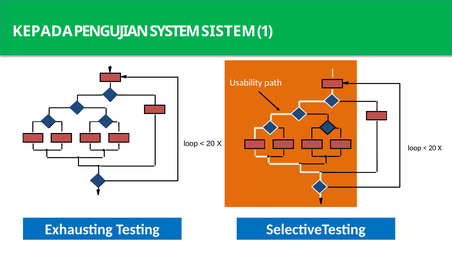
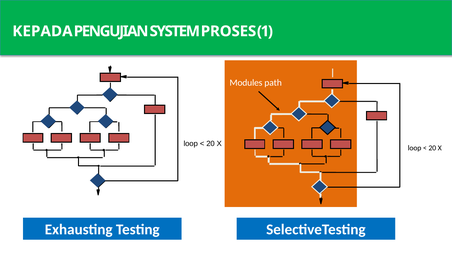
SISTEM: SISTEM -> PROSES (229, 31)
Usability: Usability -> Modules (246, 83)
